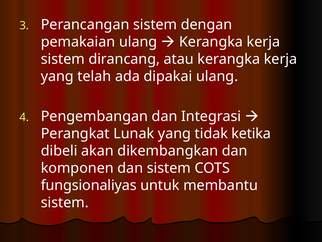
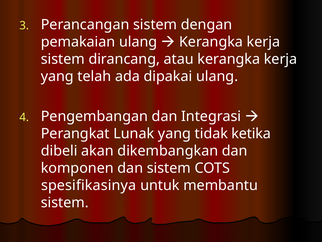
fungsionaliyas: fungsionaliyas -> spesifikasinya (89, 185)
